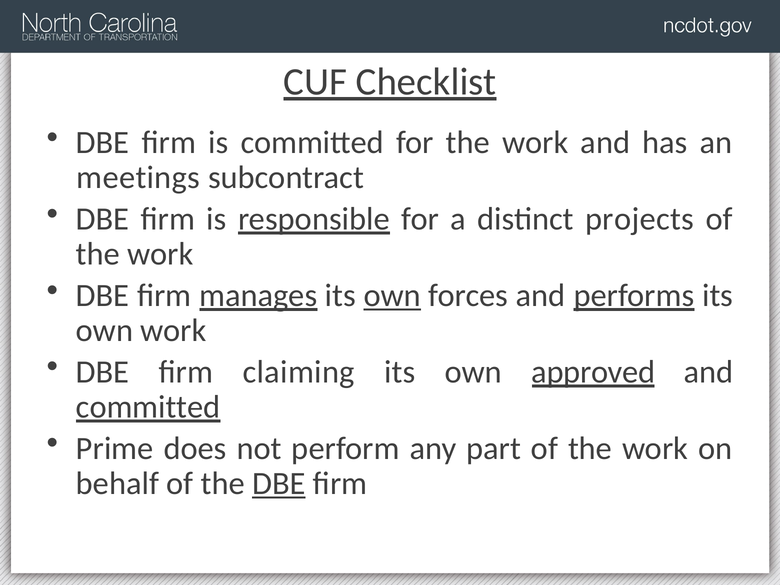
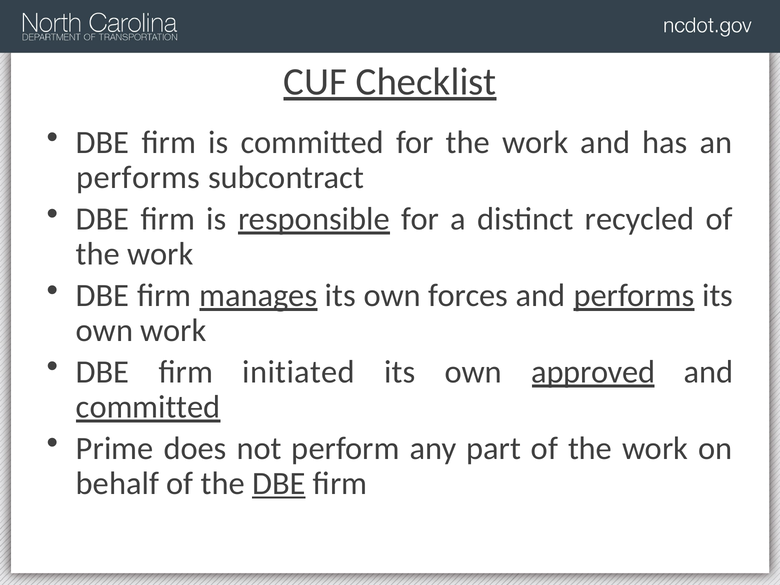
meetings: meetings -> performs (138, 178)
projects: projects -> recycled (640, 219)
own underline: present -> none (392, 295)
claiming: claiming -> initiated (299, 372)
